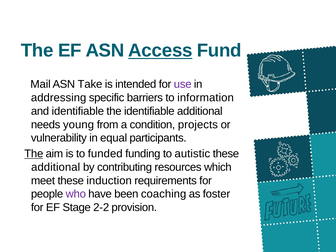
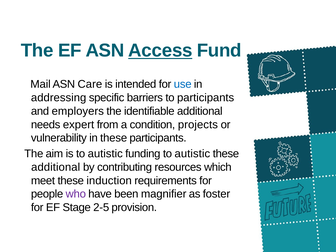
Take: Take -> Care (90, 84)
use colour: purple -> blue (183, 84)
to information: information -> participants (206, 98)
and identifiable: identifiable -> employers (78, 111)
young: young -> expert (79, 125)
in equal: equal -> these (114, 138)
The underline: present -> none (34, 154)
is to funded: funded -> autistic (105, 154)
coaching: coaching -> magnifier (164, 194)
2-2: 2-2 -> 2-5 (101, 207)
